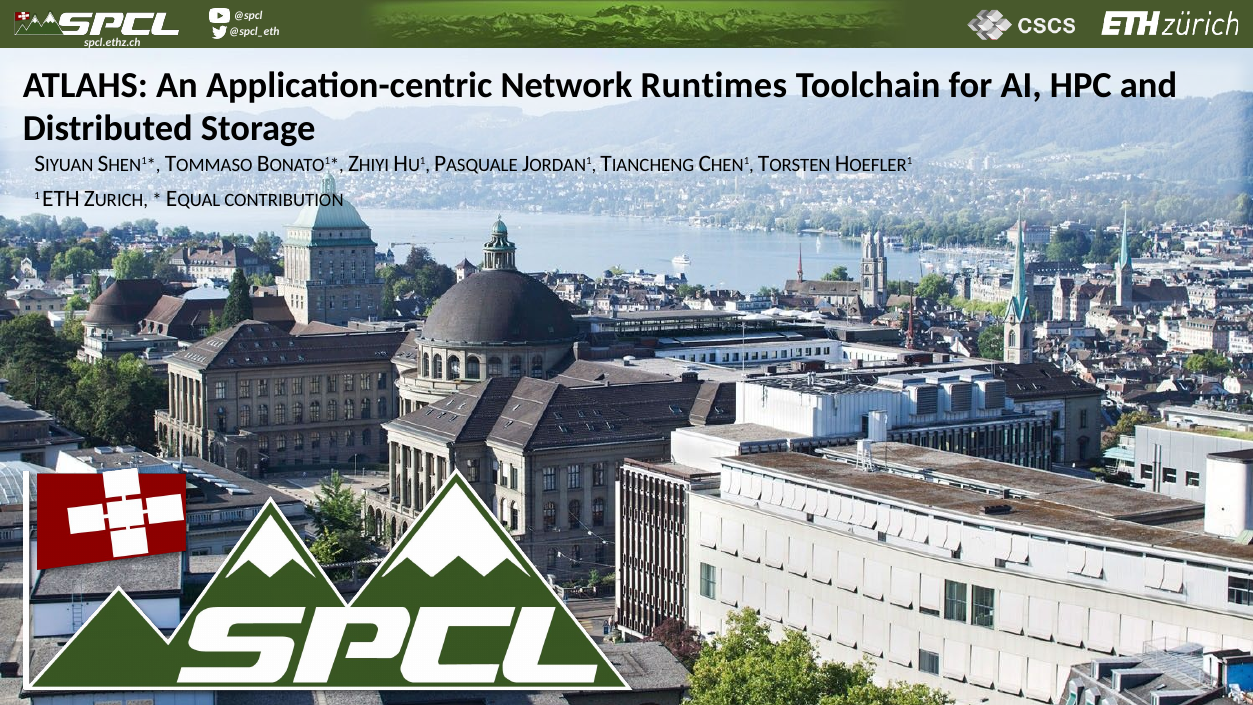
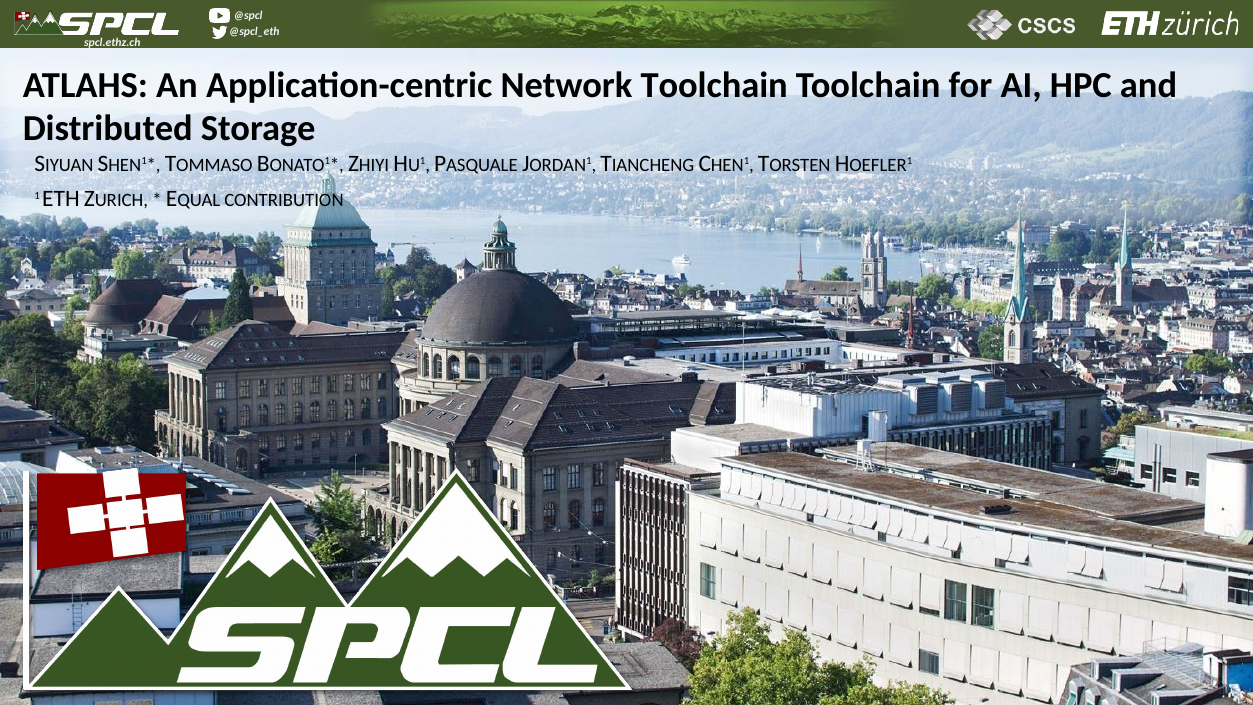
Network Runtimes: Runtimes -> Toolchain (714, 85)
